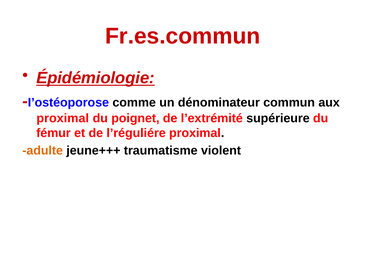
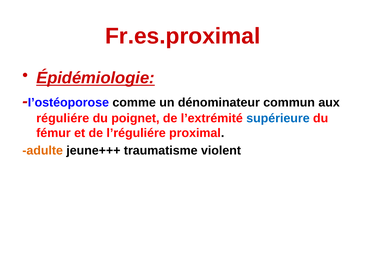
Fr.es.commun: Fr.es.commun -> Fr.es.proximal (183, 36)
proximal: proximal -> réguliére (63, 118)
supérieure colour: black -> blue (278, 118)
